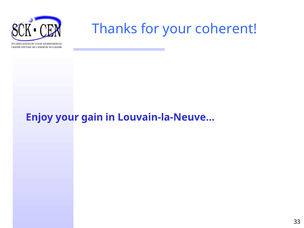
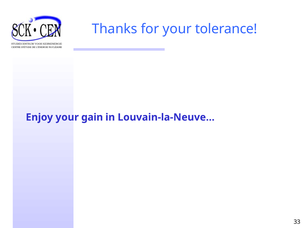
coherent: coherent -> tolerance (226, 29)
